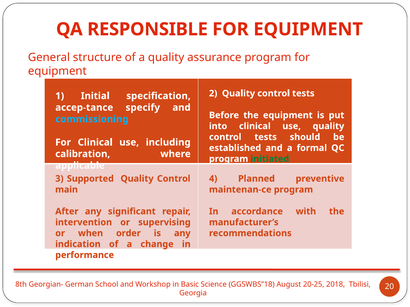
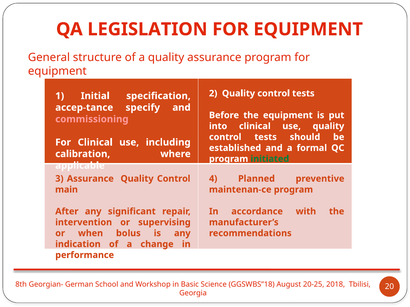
RESPONSIBLE: RESPONSIBLE -> LEGISLATION (147, 29)
commissioning colour: light blue -> pink (92, 119)
3 Supported: Supported -> Assurance (90, 179)
order: order -> bolus (128, 234)
